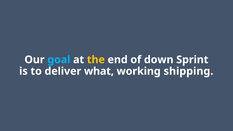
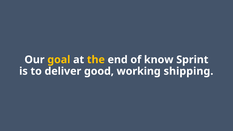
goal colour: light blue -> yellow (59, 60)
down: down -> know (159, 60)
what: what -> good (99, 71)
